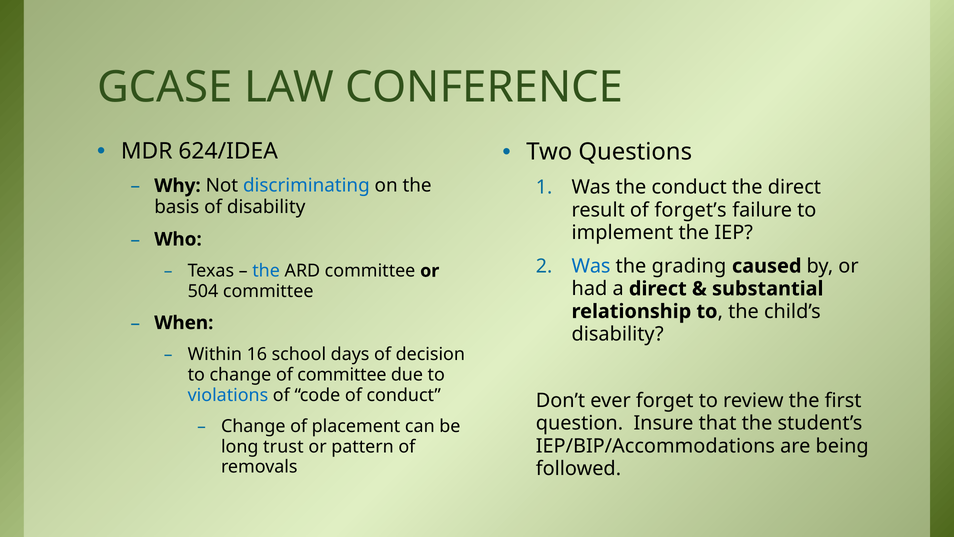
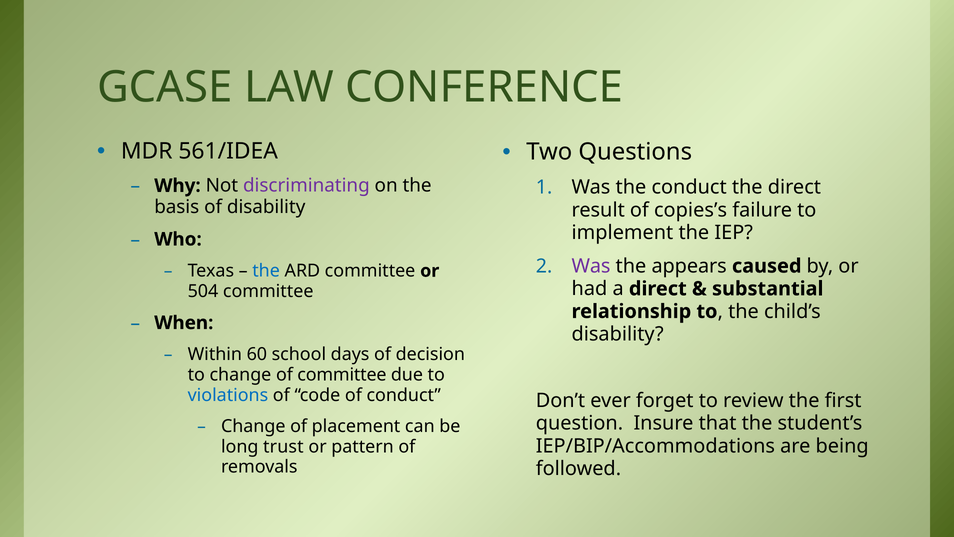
624/IDEA: 624/IDEA -> 561/IDEA (228, 151)
discriminating colour: blue -> purple (306, 186)
forget’s: forget’s -> copies’s (691, 210)
Was colour: blue -> purple (591, 266)
grading: grading -> appears (689, 266)
16: 16 -> 60 (257, 354)
